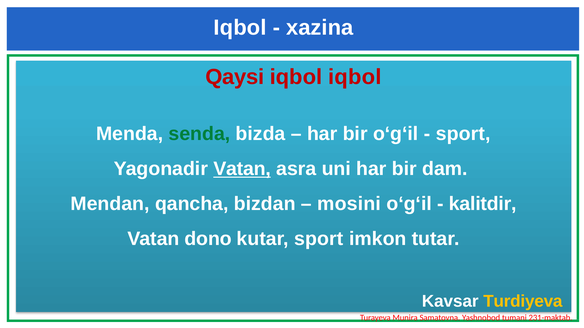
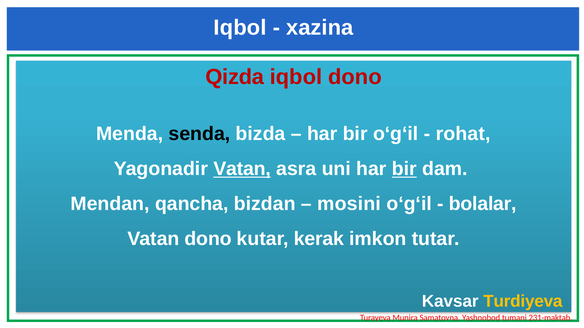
Qaysi: Qaysi -> Qizda (235, 77)
iqbol iqbol: iqbol -> dono (355, 77)
senda colour: green -> black (199, 134)
sport: sport -> rohat (463, 134)
bir underline: none -> present (404, 169)
kalitdir: kalitdir -> bolalar (483, 204)
kutar sport: sport -> kerak (319, 239)
